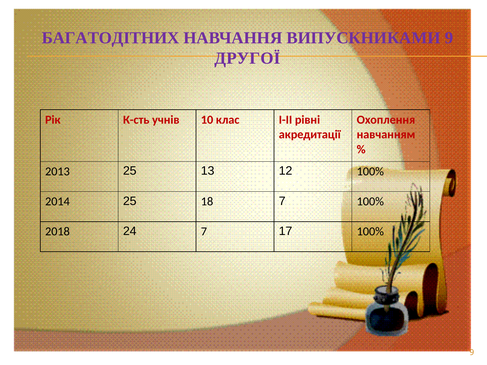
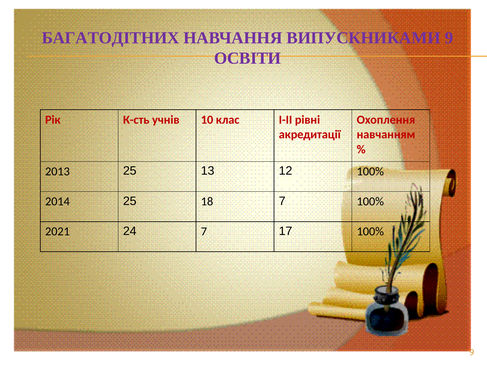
ДРУГОЇ: ДРУГОЇ -> ОСВІТИ (248, 58)
2018: 2018 -> 2021 (57, 232)
